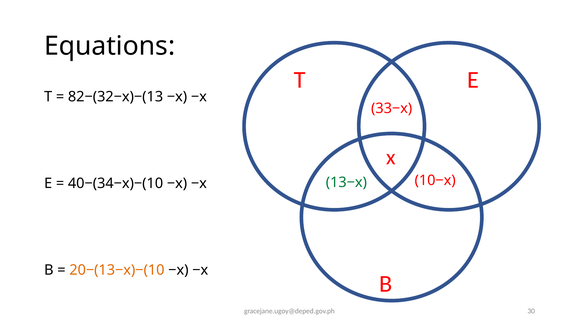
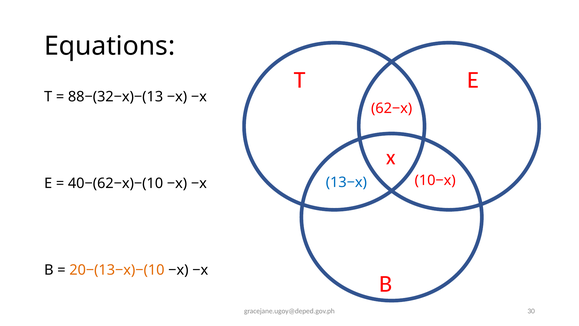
82−(32−x)−(13: 82−(32−x)−(13 -> 88−(32−x)−(13 (116, 97)
33−x: 33−x -> 62−x (392, 108)
13−x colour: green -> blue (346, 182)
40−(34−x)−(10: 40−(34−x)−(10 -> 40−(62−x)−(10 (116, 183)
